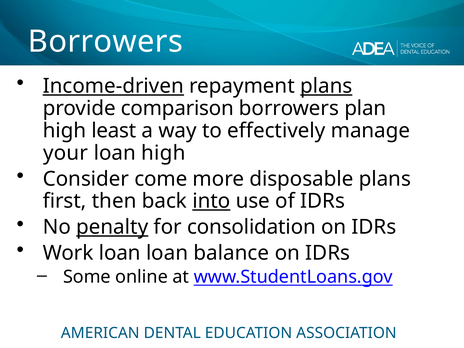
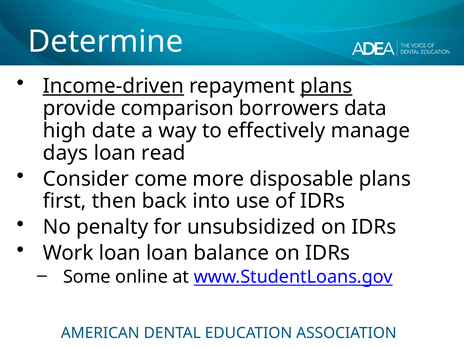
Borrowers: Borrowers -> Determine (106, 42)
plan: plan -> data (365, 108)
least: least -> date (114, 131)
your: your -> days (65, 153)
loan high: high -> read (163, 153)
into underline: present -> none (211, 201)
penalty underline: present -> none (112, 227)
consolidation: consolidation -> unsubsidized (251, 227)
